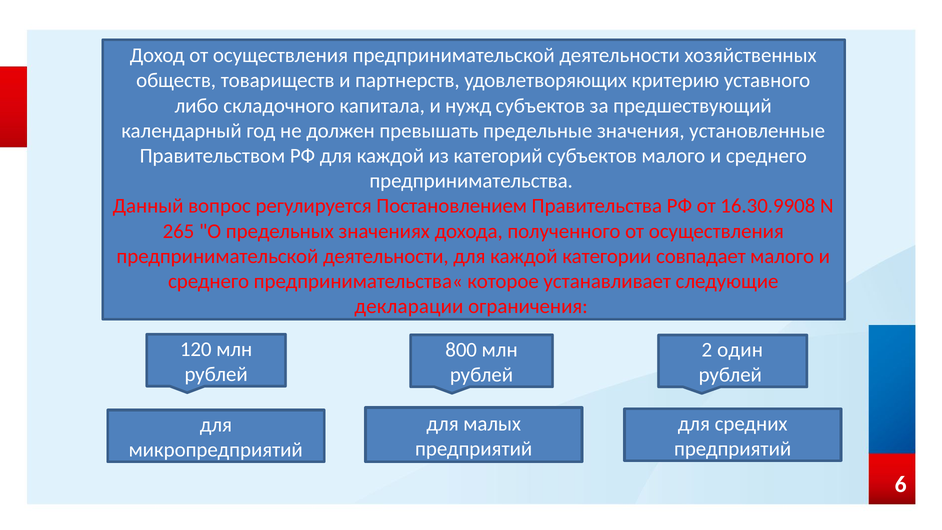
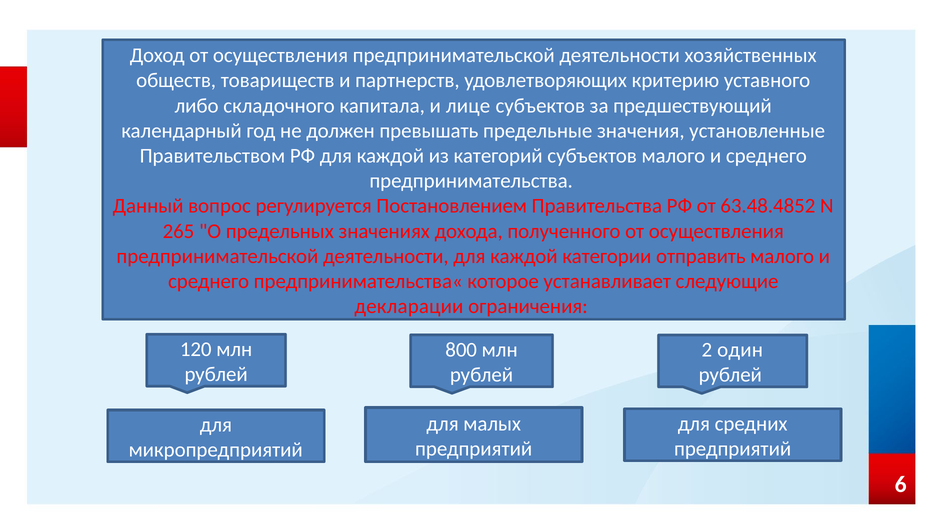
нужд: нужд -> лице (468, 106)
16.30.9908: 16.30.9908 -> 63.48.4852 (768, 206)
совпадает: совпадает -> отправить (701, 256)
